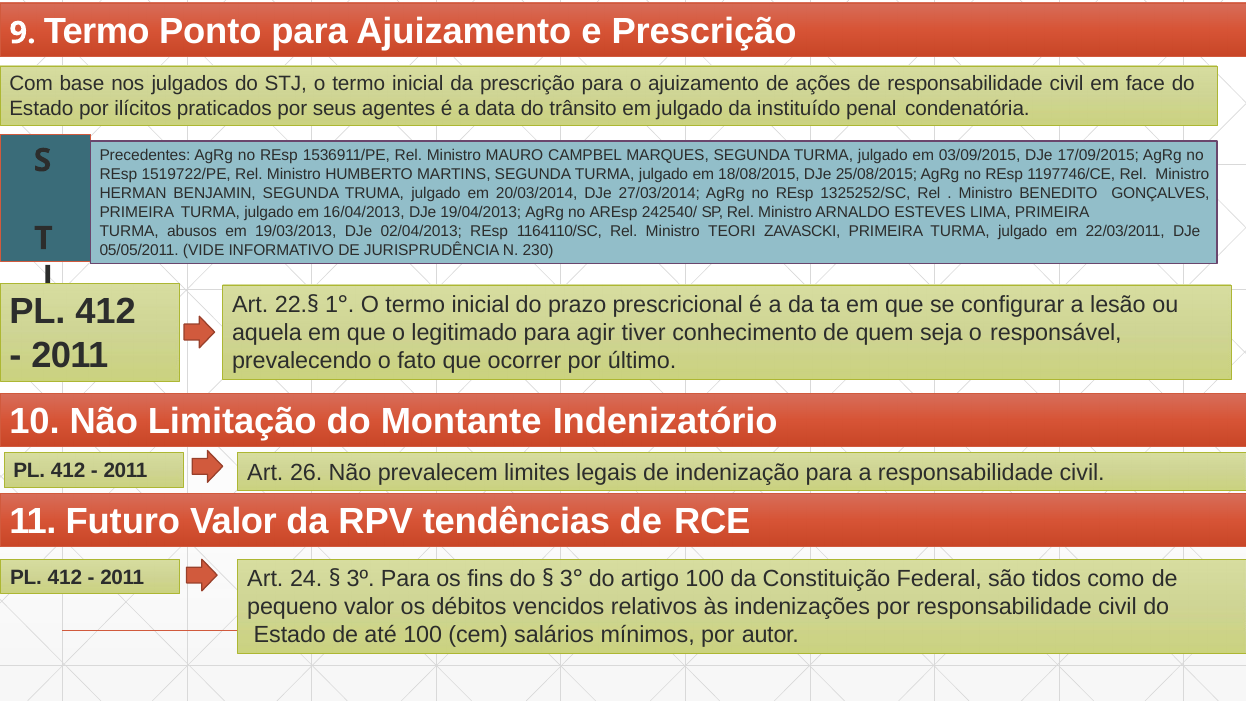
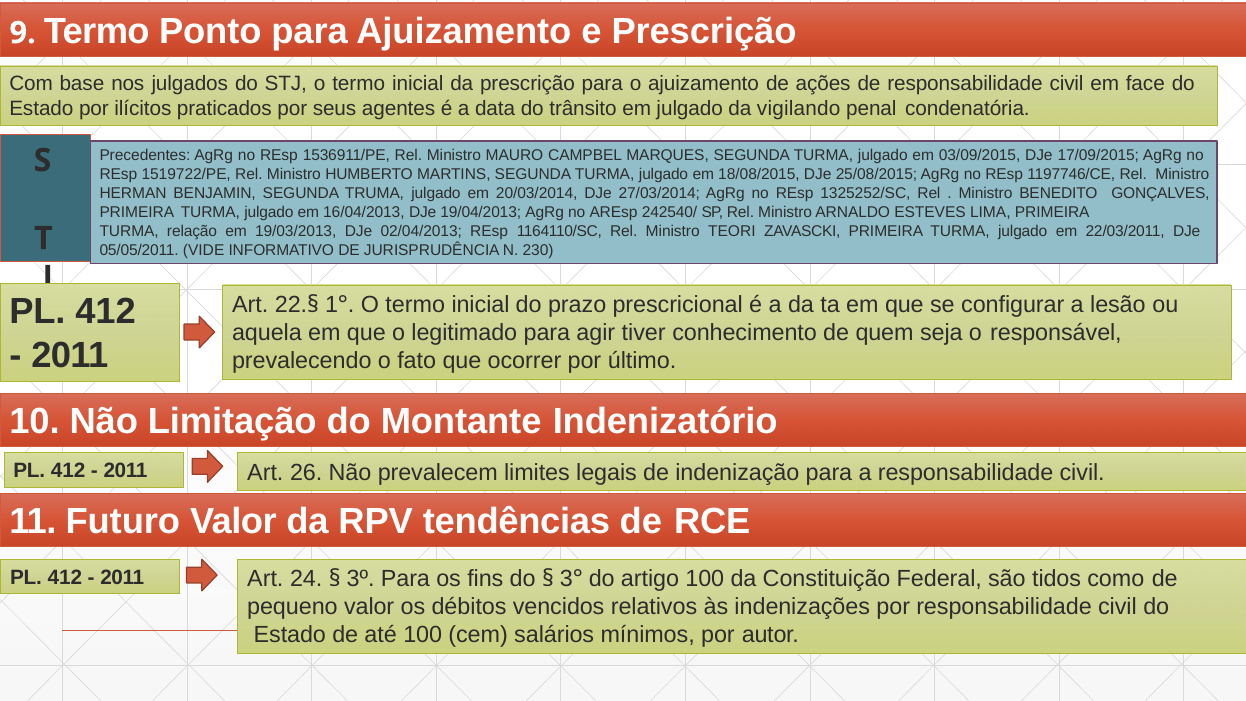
instituído: instituído -> vigilando (799, 109)
abusos: abusos -> relação (192, 231)
